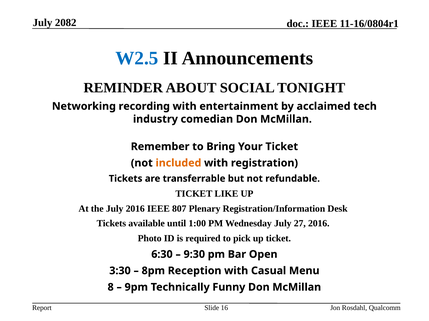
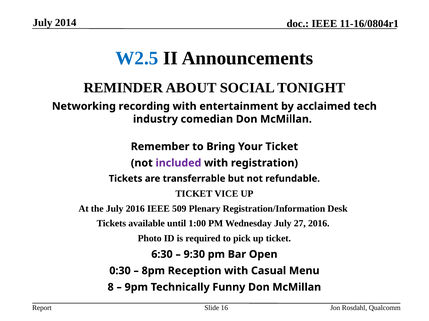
2082: 2082 -> 2014 (66, 23)
included colour: orange -> purple (178, 163)
LIKE: LIKE -> VICE (226, 194)
807: 807 -> 509 (179, 209)
3:30: 3:30 -> 0:30 (120, 271)
